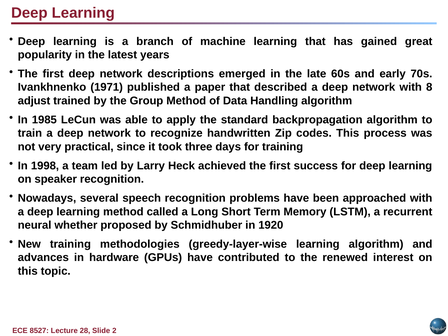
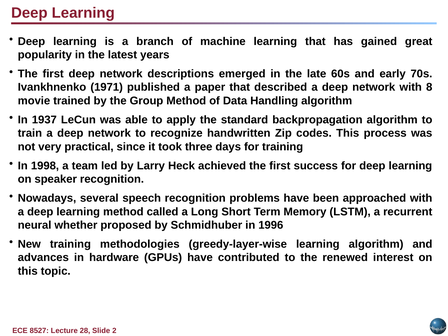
adjust: adjust -> movie (34, 101)
1985: 1985 -> 1937 (44, 120)
1920: 1920 -> 1996 (271, 225)
